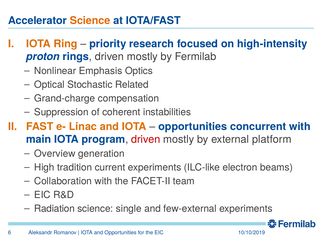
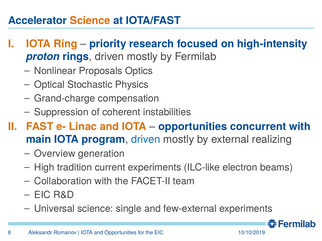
Emphasis: Emphasis -> Proposals (101, 71)
Related: Related -> Physics (132, 85)
driven colour: red -> blue (146, 140)
platform: platform -> realizing (272, 140)
Radiation: Radiation -> Universal (54, 209)
